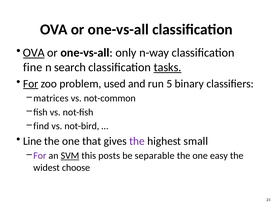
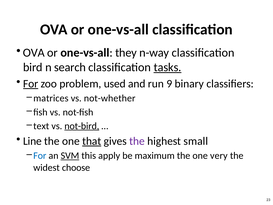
OVA underline: present -> none (34, 53)
only: only -> they (126, 53)
fine: fine -> bird (33, 67)
5: 5 -> 9 (169, 84)
not-common: not-common -> not-whether (110, 98)
find: find -> text (41, 126)
not-bird underline: none -> present (82, 126)
that underline: none -> present (92, 141)
For colour: purple -> blue (40, 156)
posts: posts -> apply (109, 156)
separable: separable -> maximum (155, 156)
easy: easy -> very (219, 156)
